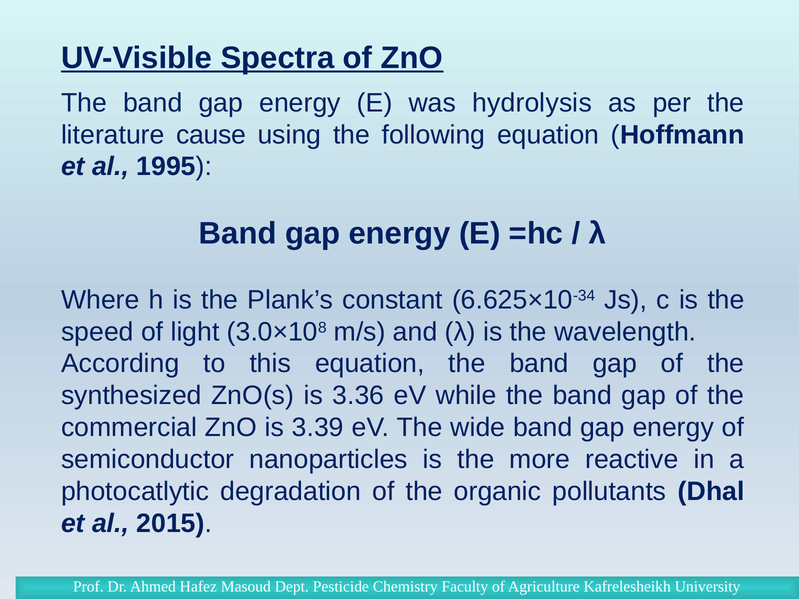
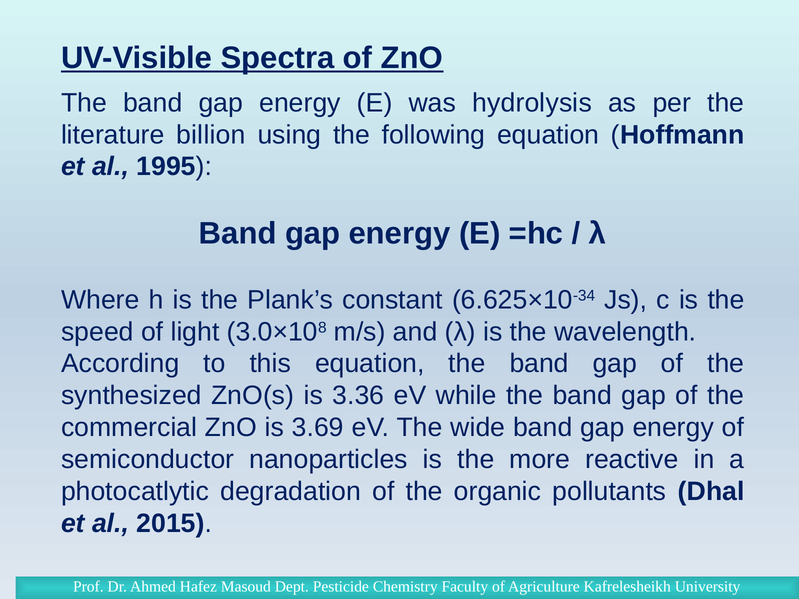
cause: cause -> billion (211, 135)
3.39: 3.39 -> 3.69 (318, 428)
